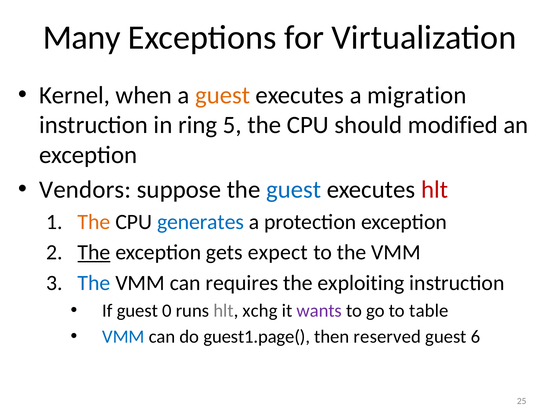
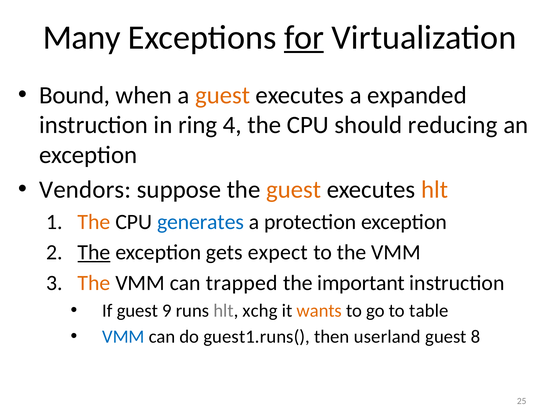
for underline: none -> present (304, 37)
Kernel: Kernel -> Bound (75, 95)
migration: migration -> expanded (417, 95)
5: 5 -> 4 (232, 125)
modified: modified -> reducing (453, 125)
guest colour: blue -> orange (294, 190)
hlt colour: red -> orange (435, 190)
The colour: blue -> orange (94, 283)
requires: requires -> trapped (242, 283)
exploiting: exploiting -> important (361, 283)
0: 0 -> 9 (167, 311)
wants colour: purple -> orange (319, 311)
guest1.page(: guest1.page( -> guest1.runs( (257, 337)
reserved: reserved -> userland (387, 337)
6: 6 -> 8 (475, 337)
